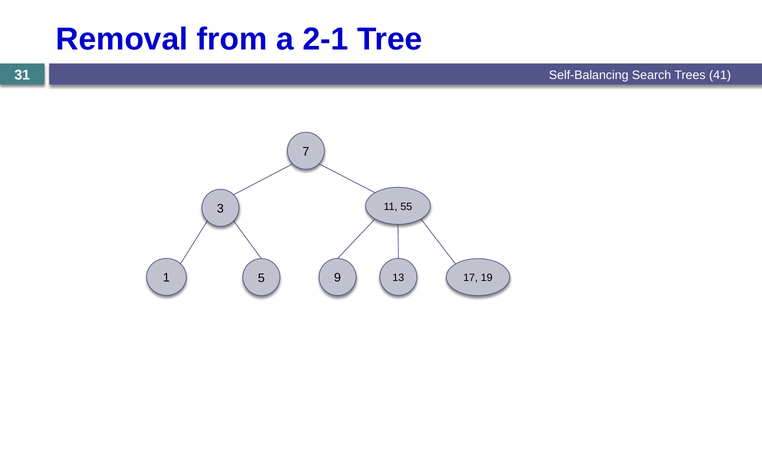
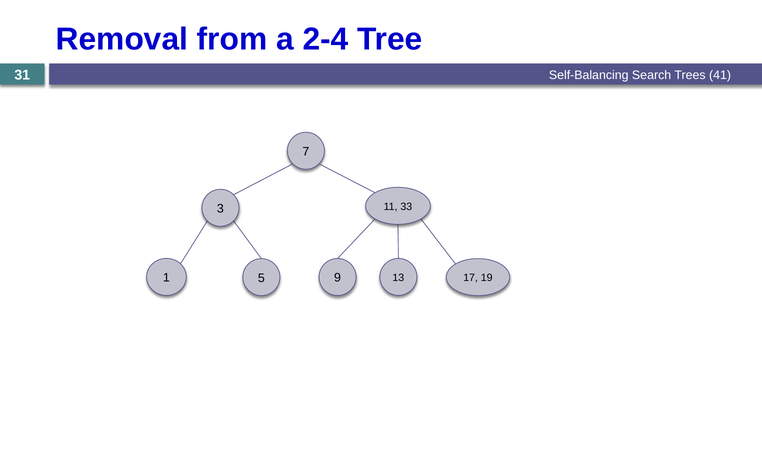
2-1: 2-1 -> 2-4 (326, 39)
55: 55 -> 33 (406, 207)
